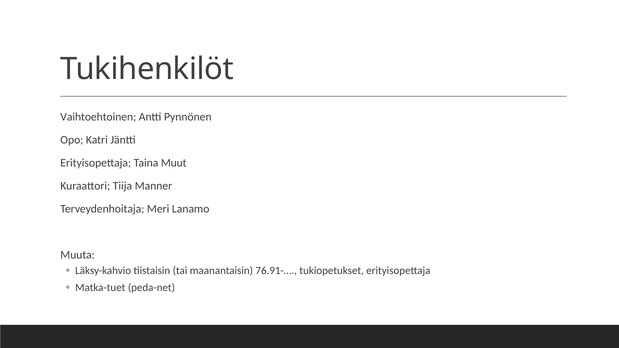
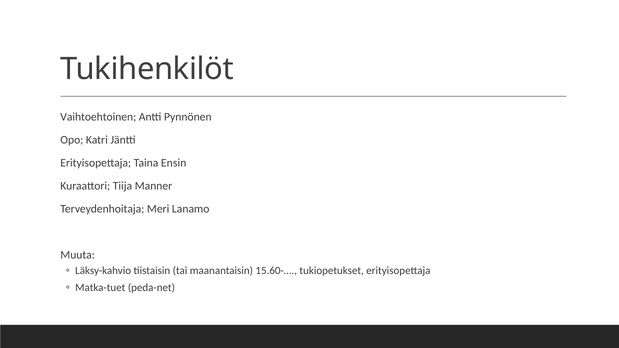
Muut: Muut -> Ensin (174, 163)
76.91-…: 76.91-… -> 15.60-… (276, 271)
